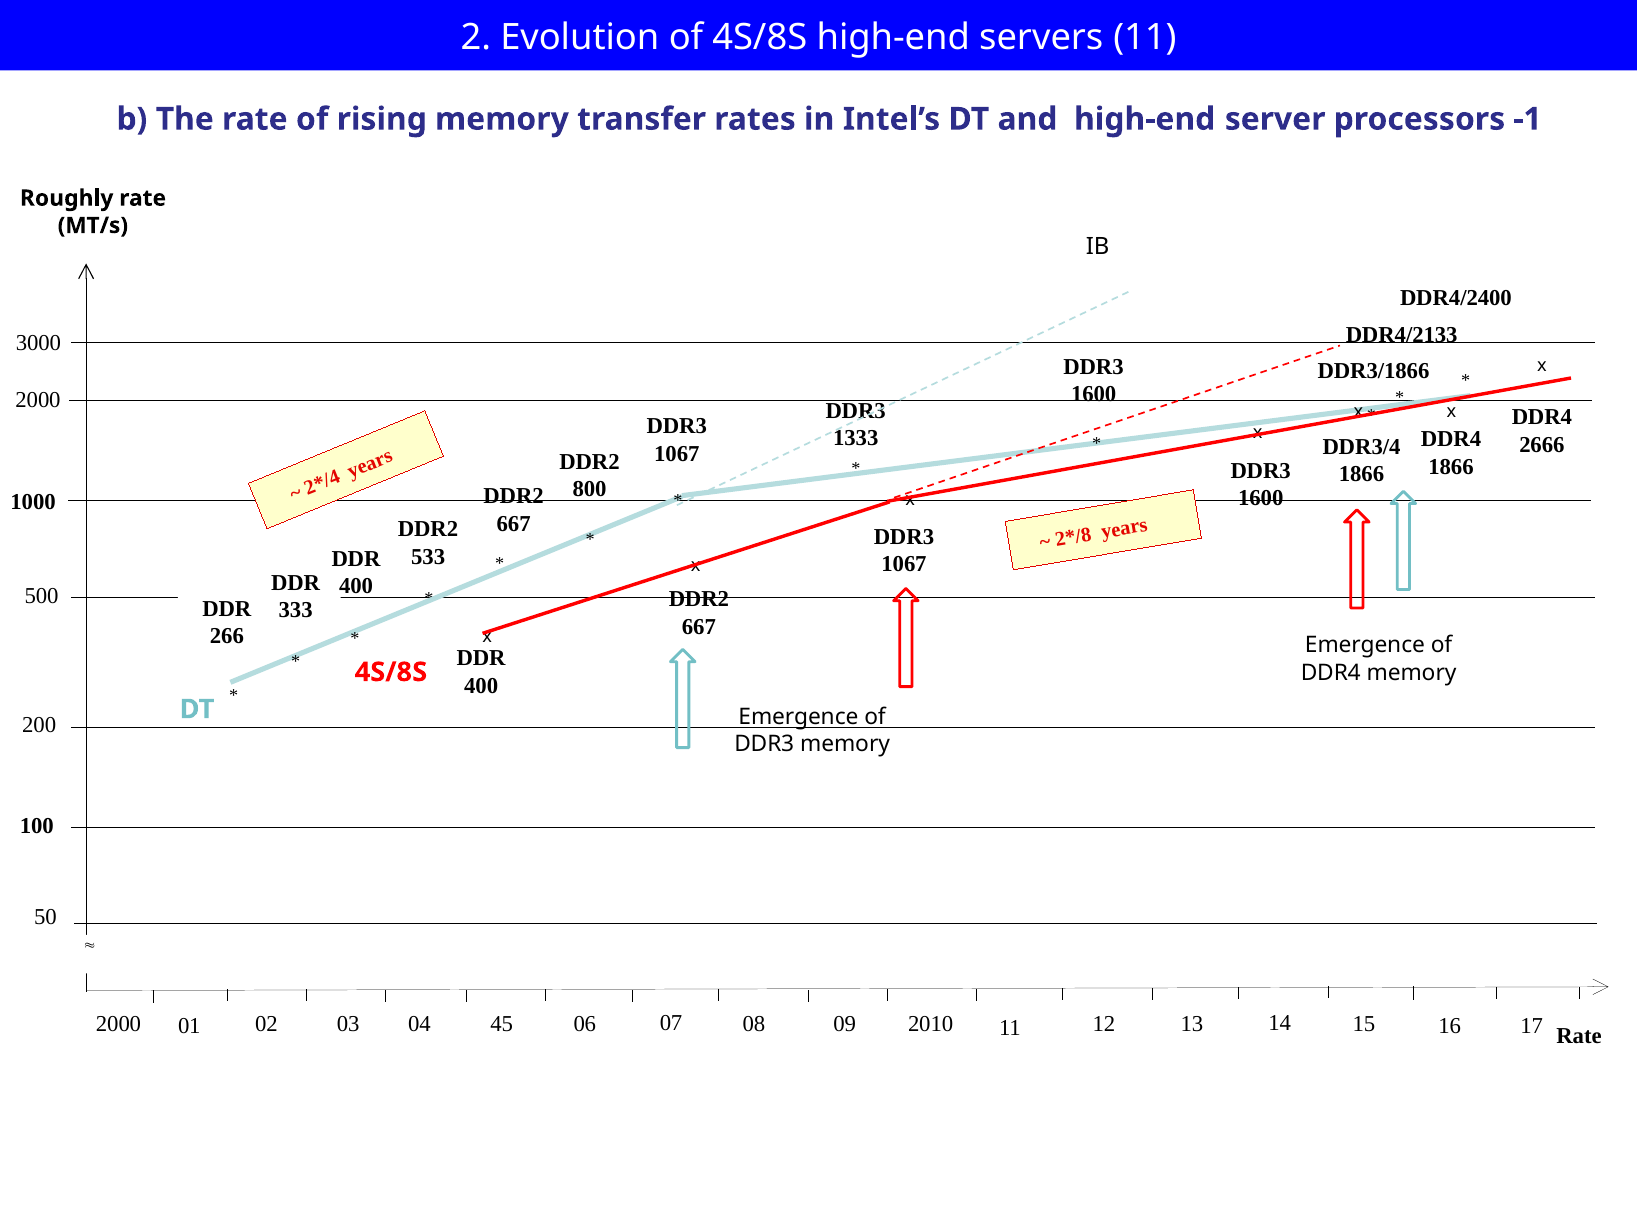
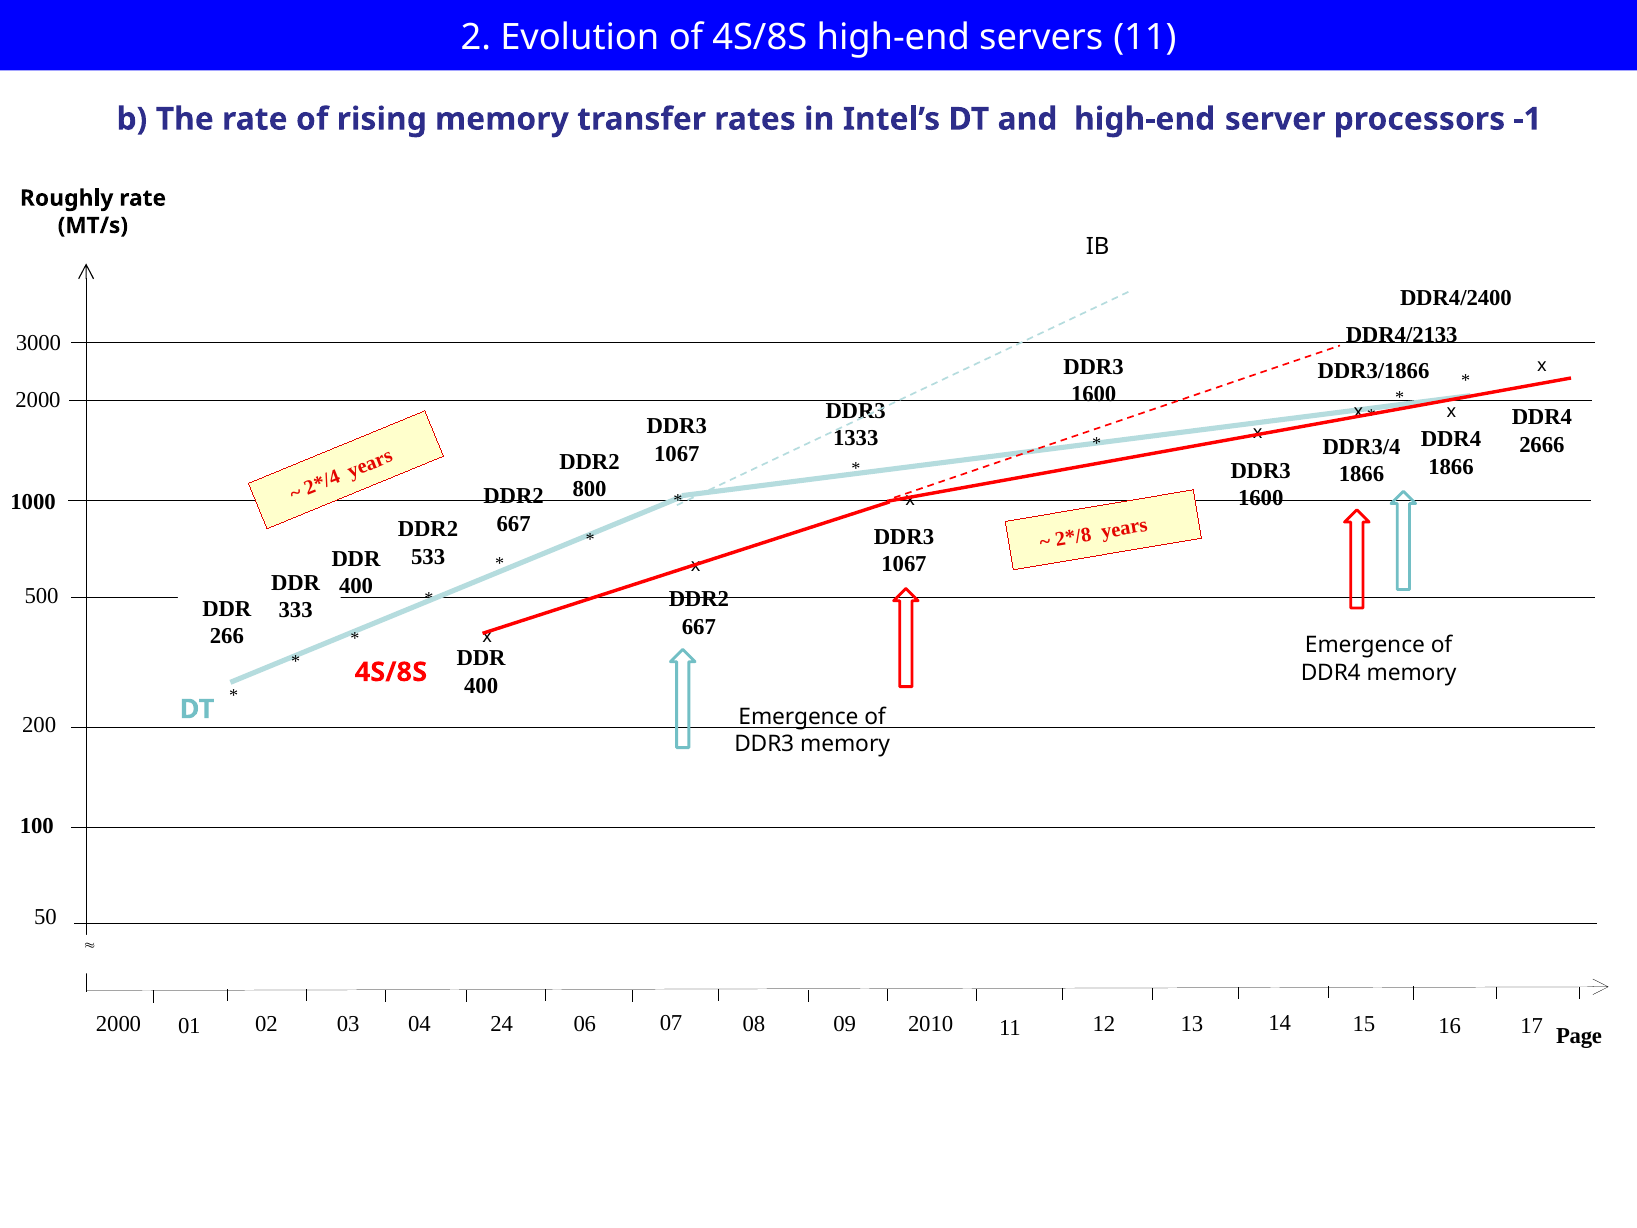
45: 45 -> 24 (502, 1024)
Rate: Rate -> Page (1579, 1036)
